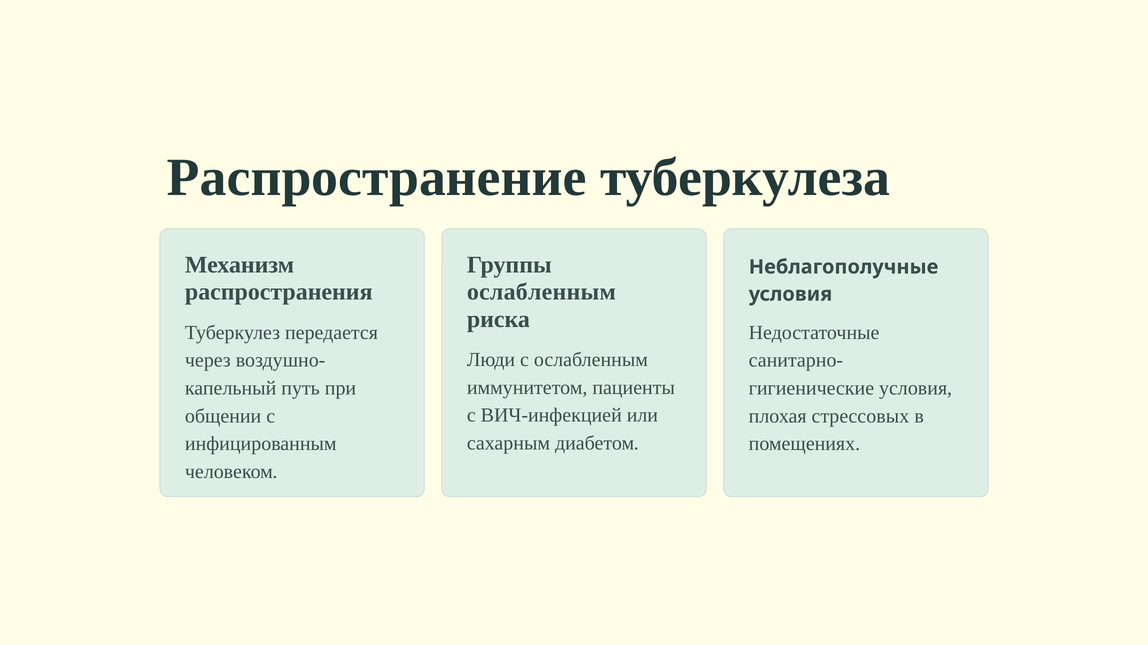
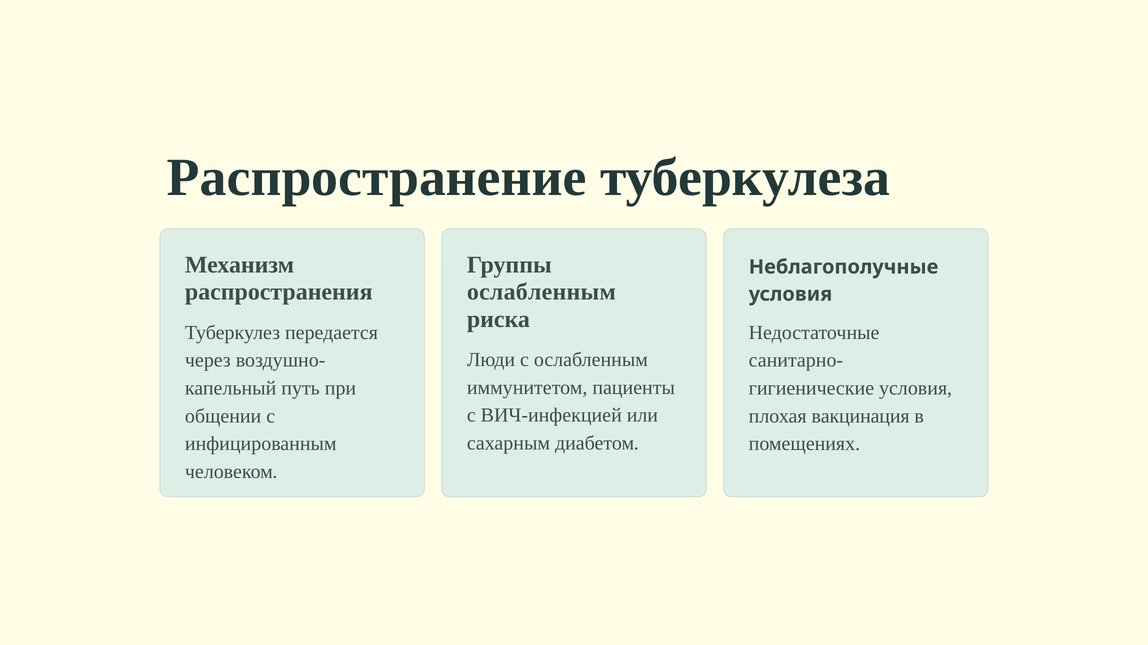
стрессовых: стрессовых -> вакцинация (861, 416)
